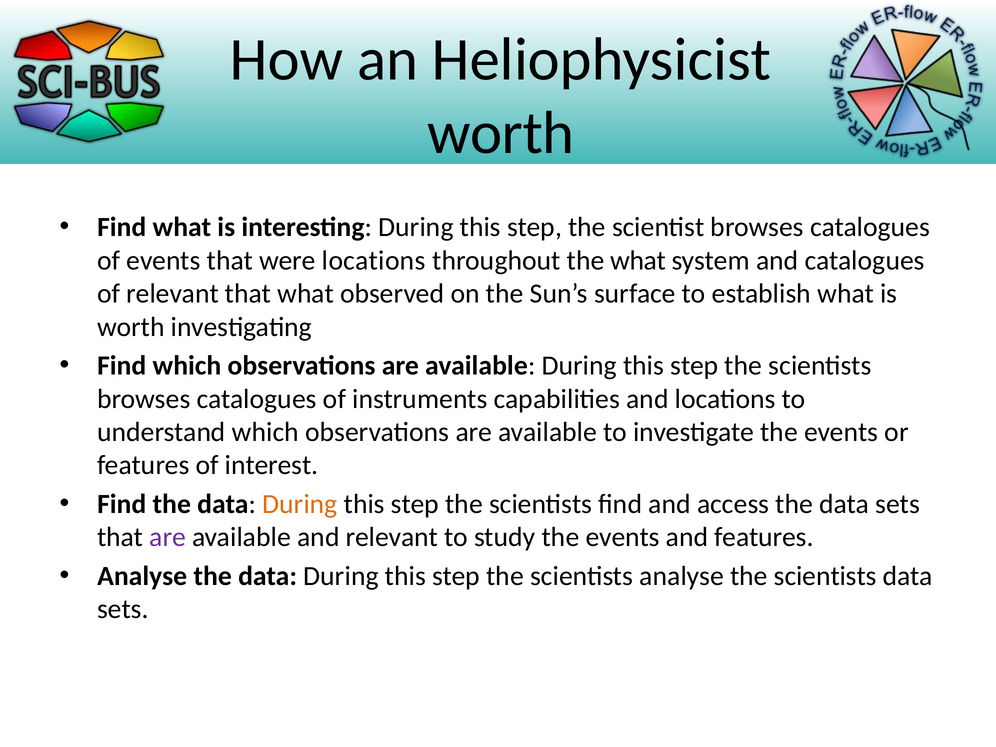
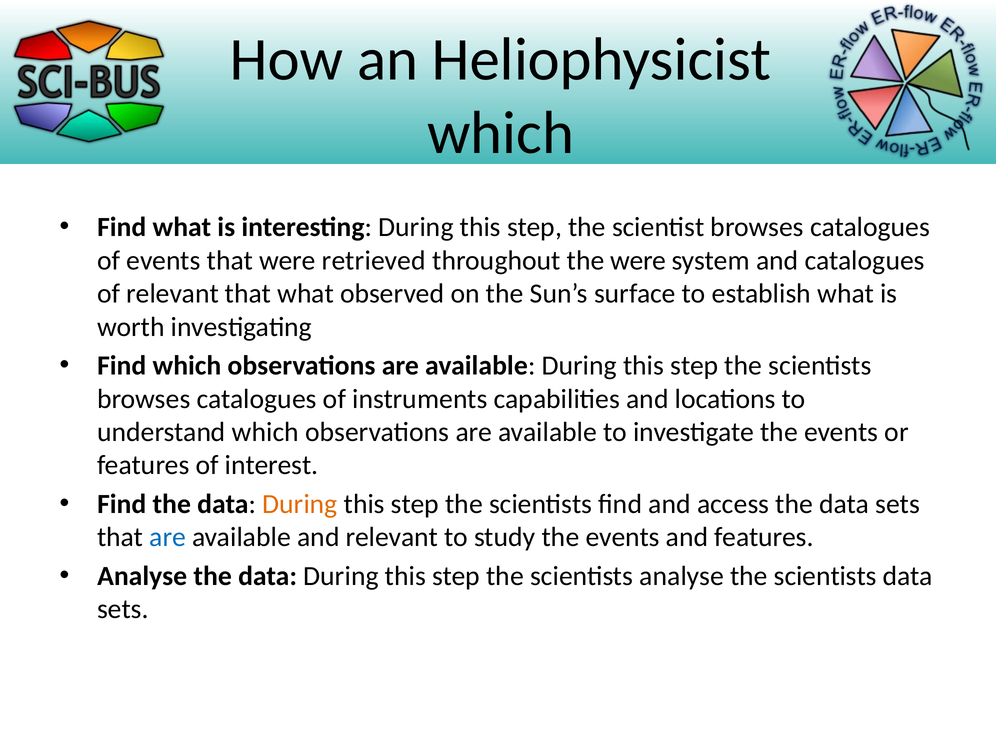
worth: worth -> which (501, 133)
were locations: locations -> retrieved (374, 260)
the what: what -> were (638, 260)
are colour: purple -> blue (168, 537)
